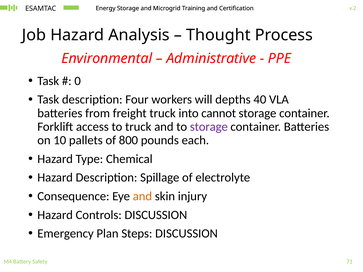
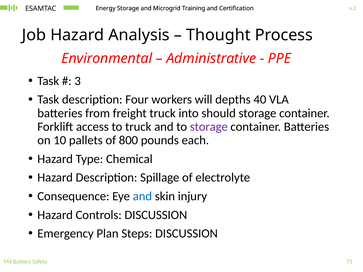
0: 0 -> 3 (78, 81)
cannot: cannot -> should (219, 113)
and colour: orange -> blue (142, 196)
